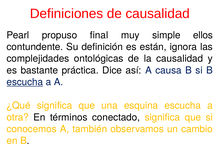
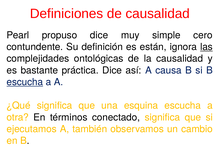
propuso final: final -> dice (99, 35)
ellos: ellos -> cero (203, 35)
las underline: none -> present (206, 47)
conocemos: conocemos -> ejecutamos (32, 129)
